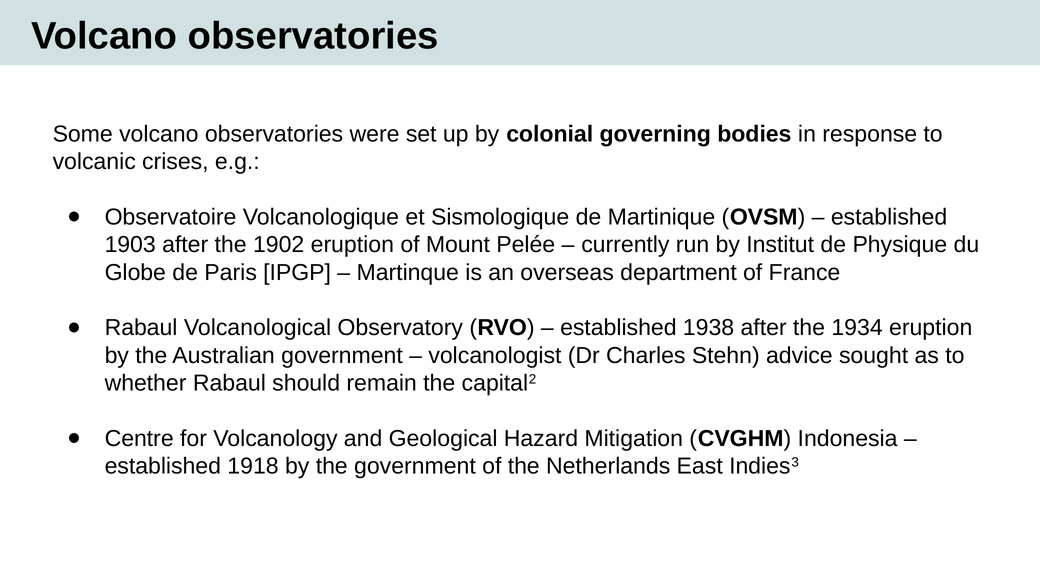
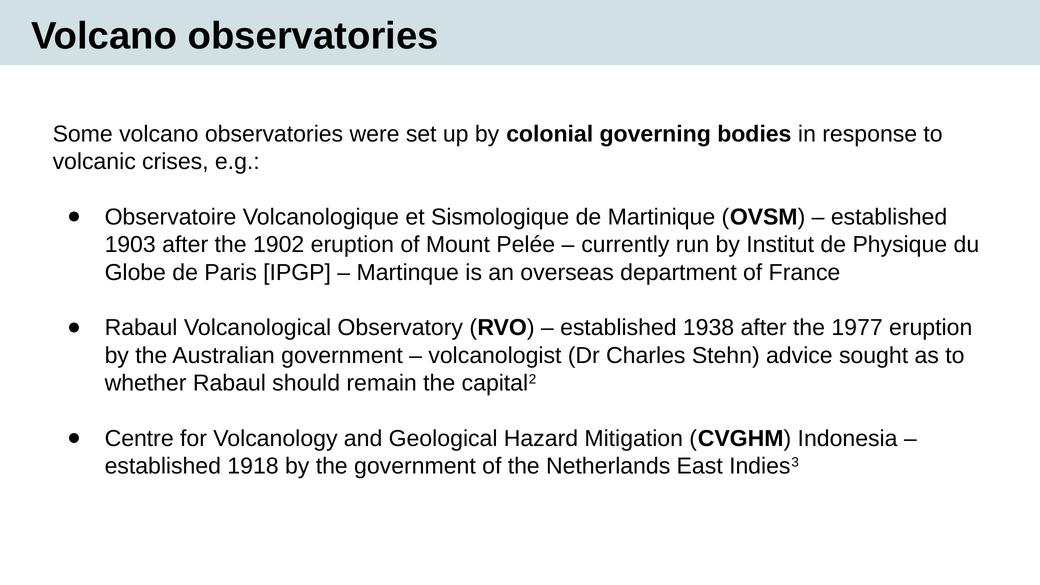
1934: 1934 -> 1977 (857, 328)
